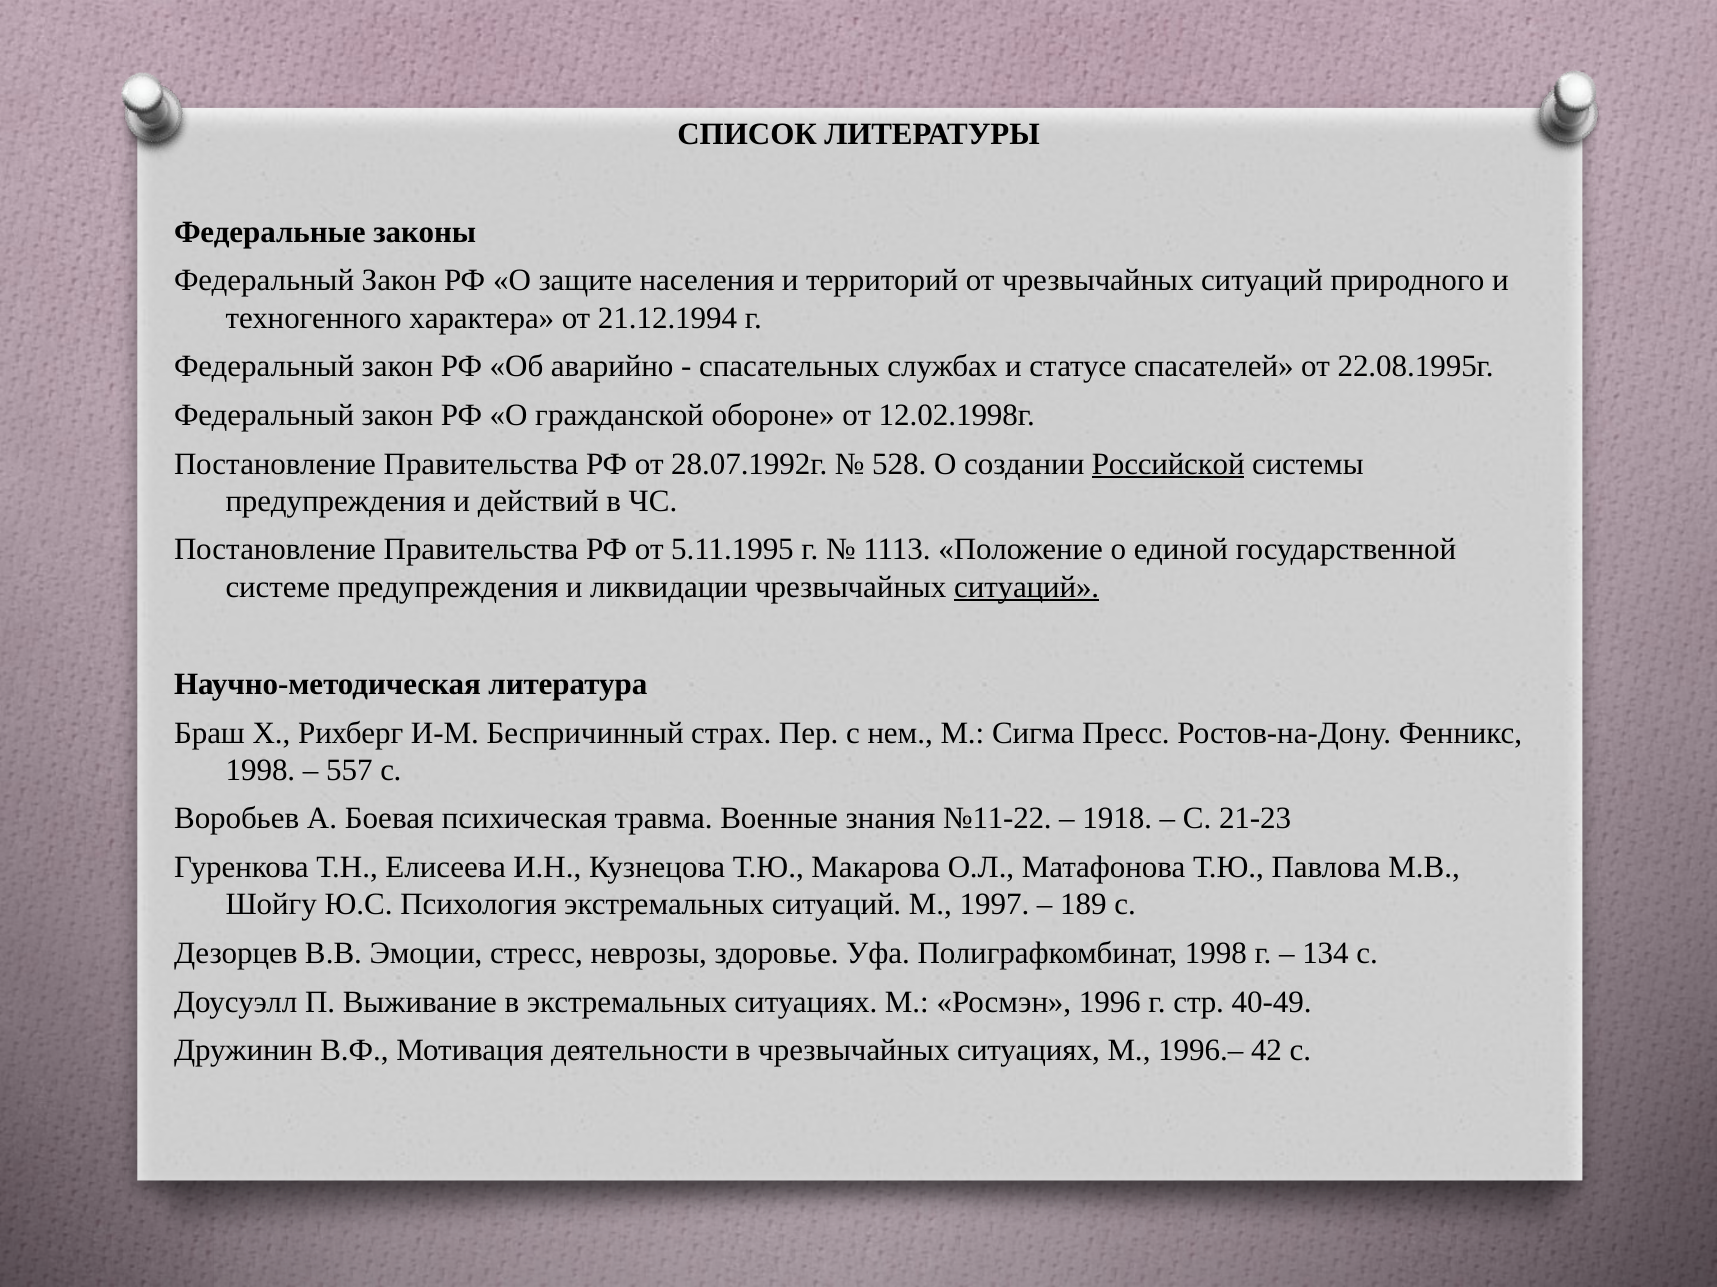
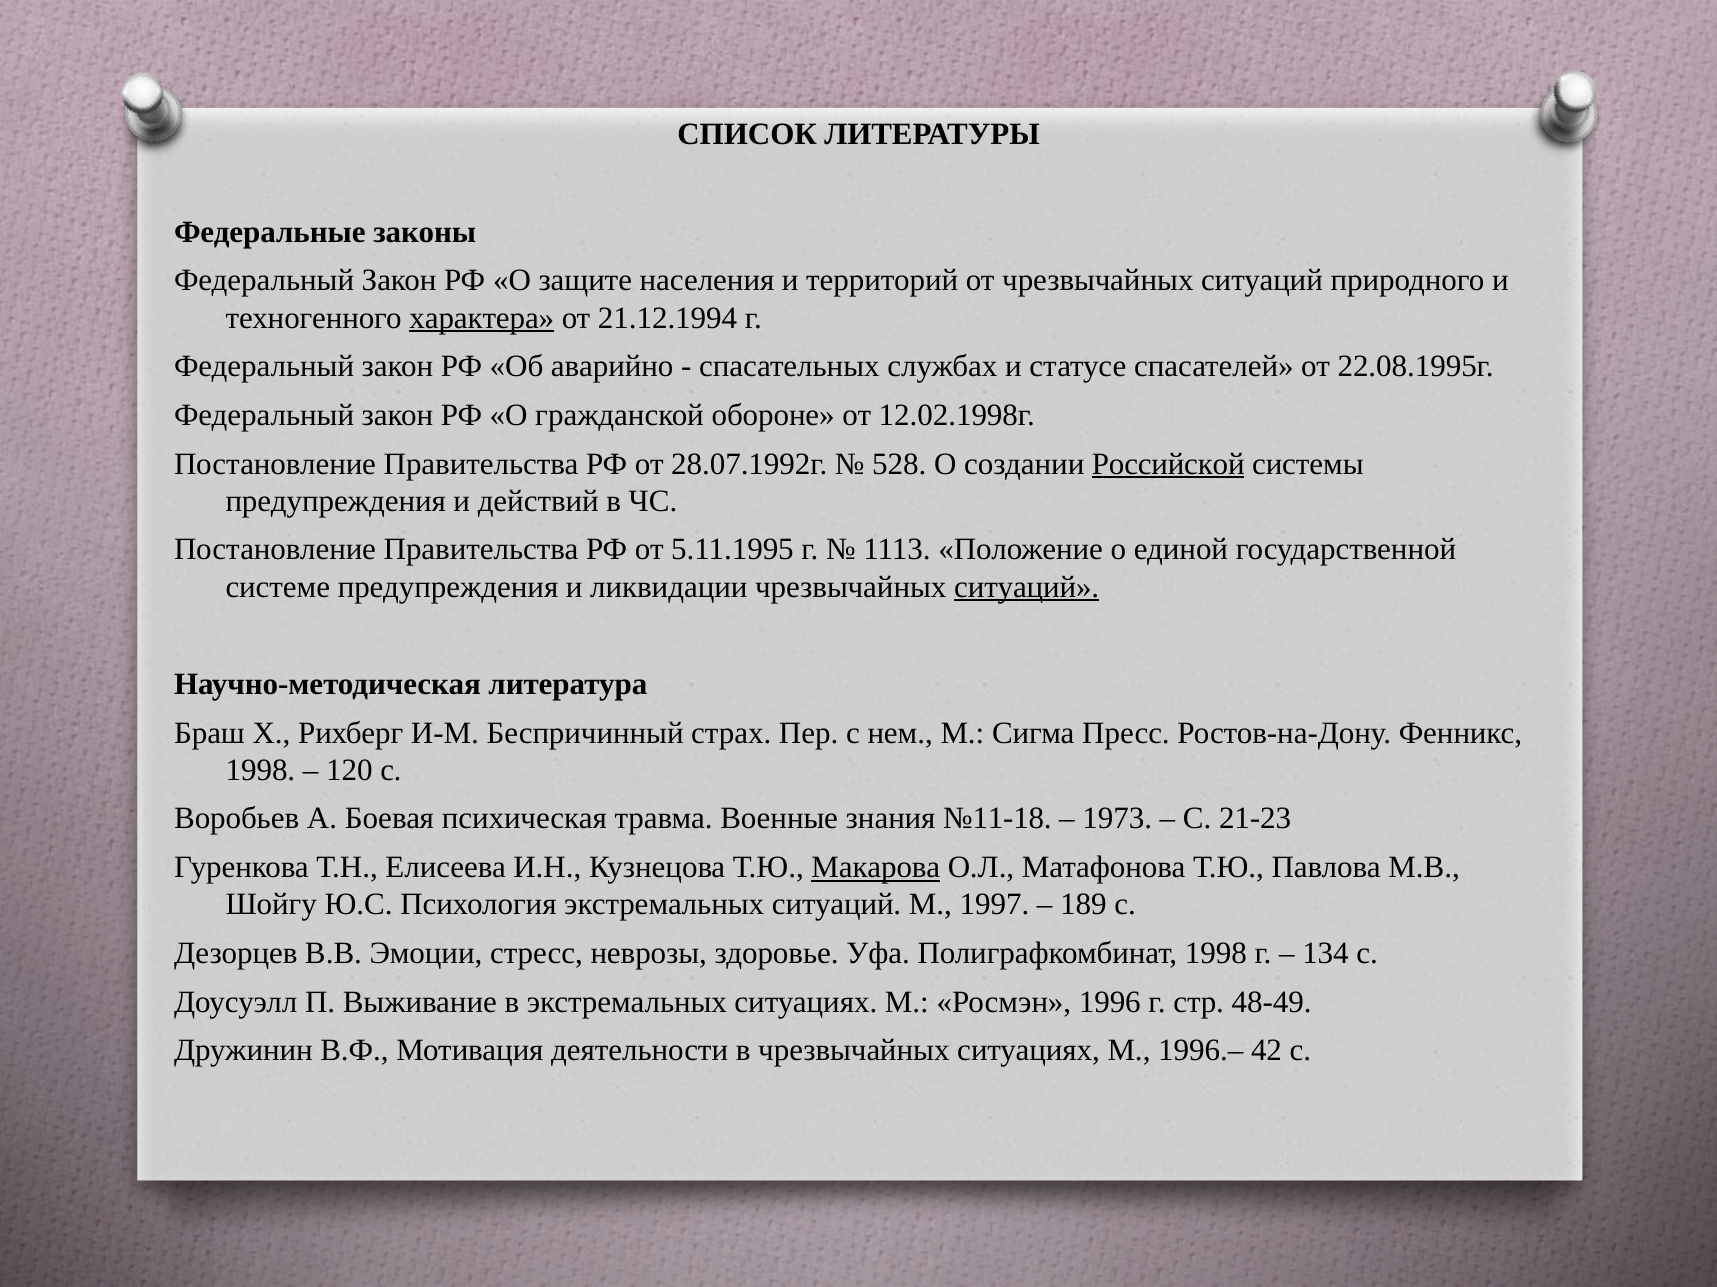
характера underline: none -> present (482, 318)
557: 557 -> 120 (349, 771)
№11-22: №11-22 -> №11-18 (997, 819)
1918: 1918 -> 1973 (1117, 819)
Макарова underline: none -> present (876, 868)
40-49: 40-49 -> 48-49 (1272, 1002)
